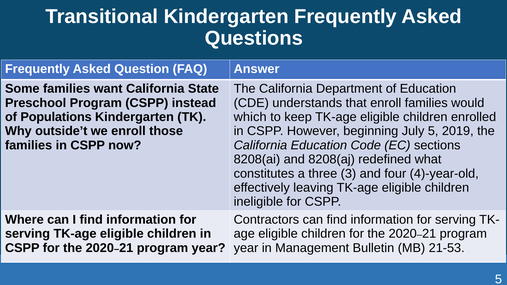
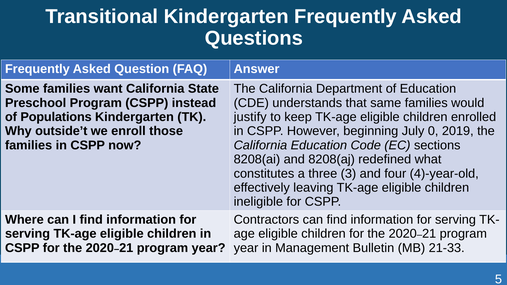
that enroll: enroll -> same (386, 103)
which: which -> justify (250, 117)
July 5: 5 -> 0 (433, 131)
21-53: 21-53 -> 21-33 (447, 248)
